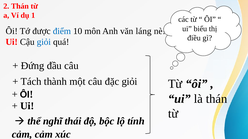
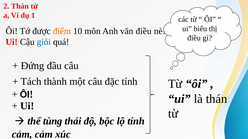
điểm colour: blue -> orange (62, 31)
văn láng: láng -> điều (144, 31)
đặc giỏi: giỏi -> tính (130, 82)
nghĩ: nghĩ -> tùng (53, 122)
